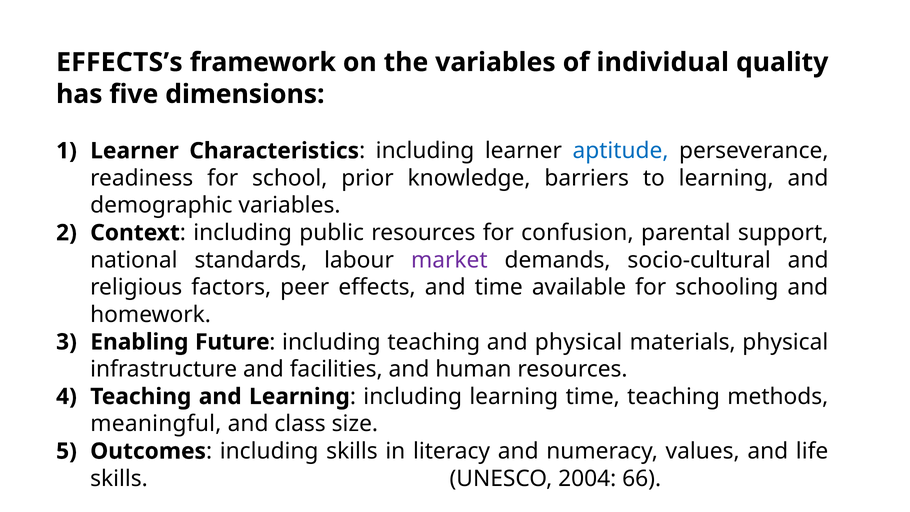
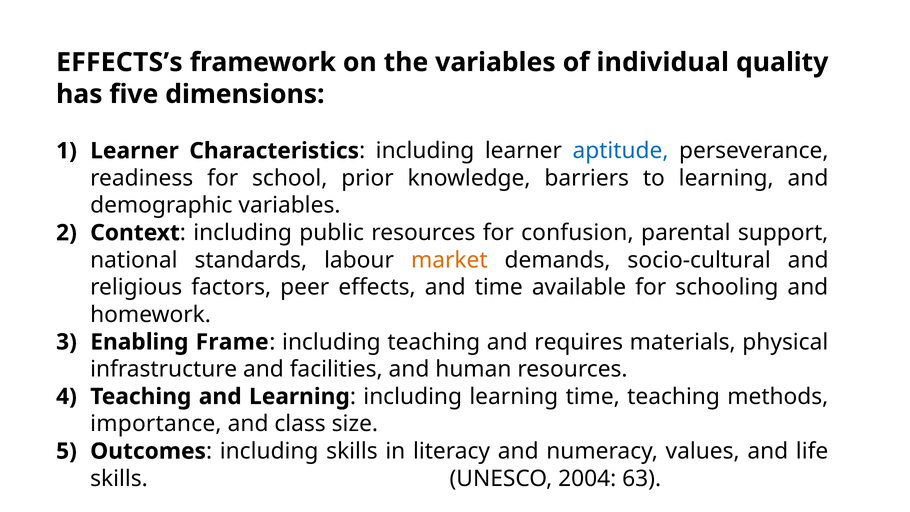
market colour: purple -> orange (449, 260)
Future: Future -> Frame (232, 342)
and physical: physical -> requires (579, 342)
meaningful: meaningful -> importance (156, 424)
66: 66 -> 63 (642, 478)
